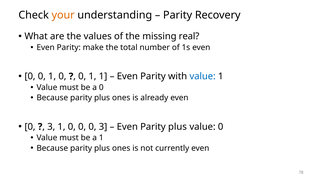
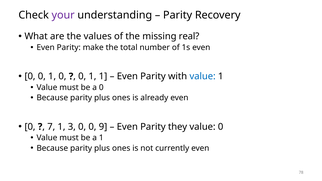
your colour: orange -> purple (63, 15)
3: 3 -> 7 (51, 127)
0: 0 -> 3 (72, 127)
0 3: 3 -> 9 (103, 127)
Even Parity plus: plus -> they (178, 127)
